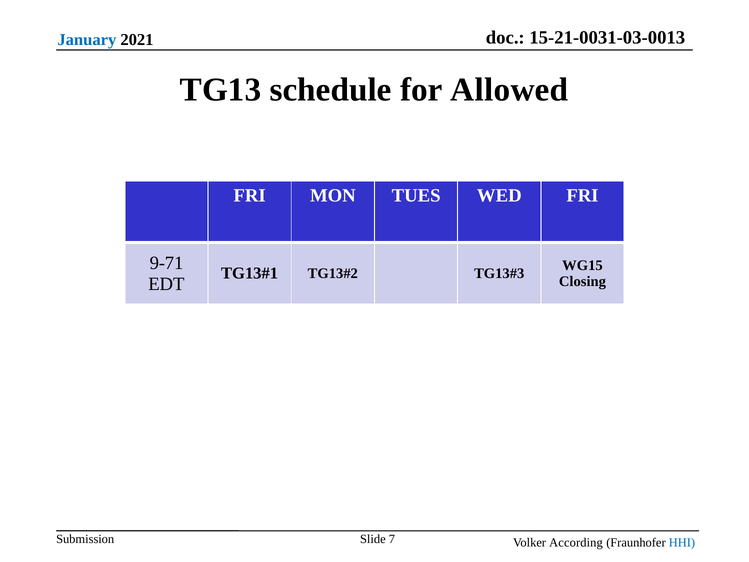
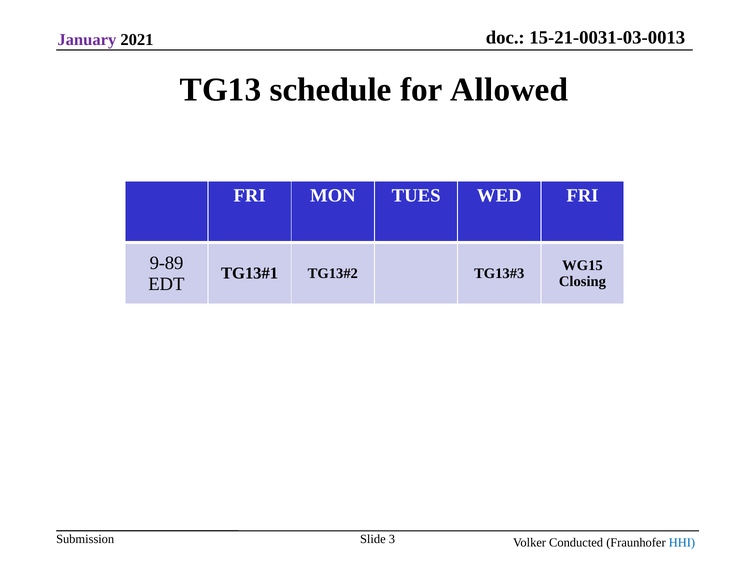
January colour: blue -> purple (87, 40)
9-71: 9-71 -> 9-89 (167, 263)
7: 7 -> 3 (392, 539)
According: According -> Conducted (576, 543)
